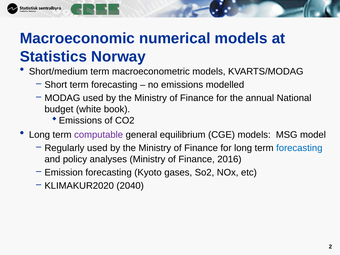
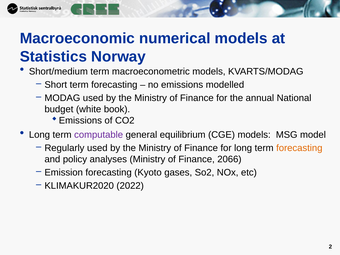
forecasting colour: blue -> orange (299, 148)
2016: 2016 -> 2066 (229, 159)
2040: 2040 -> 2022 (130, 186)
